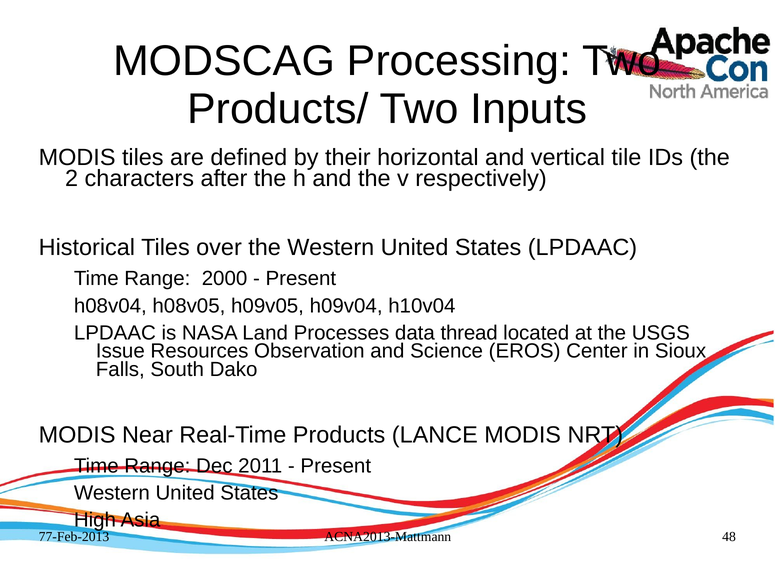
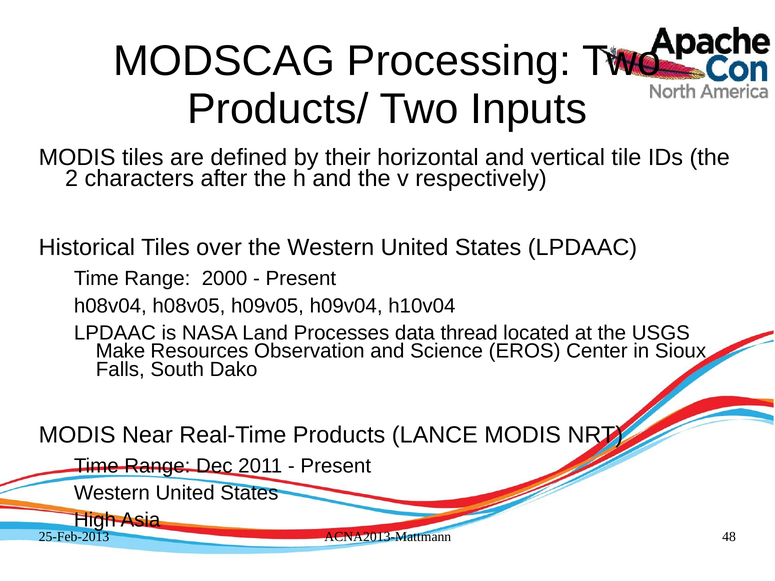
Issue: Issue -> Make (120, 351)
77-Feb-2013: 77-Feb-2013 -> 25-Feb-2013 (74, 537)
